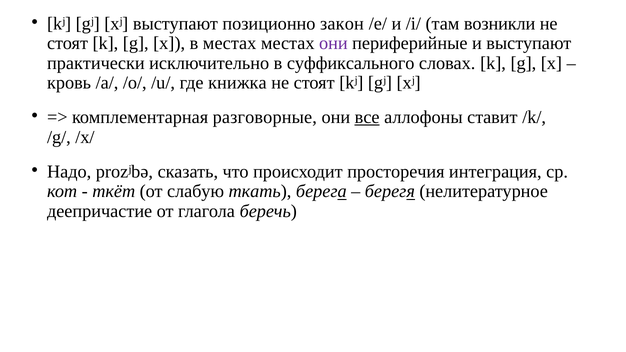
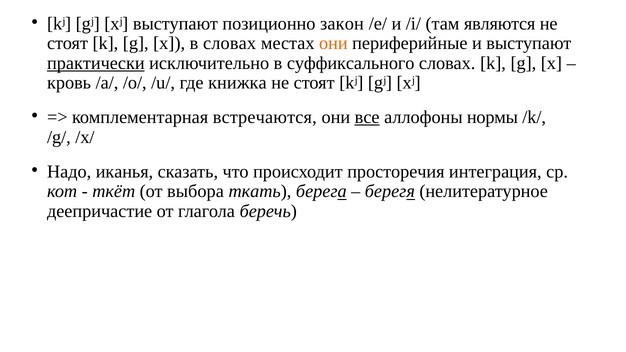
возникли: возникли -> являются (500, 24)
в местах: местах -> словах (230, 43)
они colour: purple -> orange (333, 43)
практически underline: none -> present (96, 63)
разговорные: разговорные -> встречаются (265, 117)
ставит: ставит -> нормы (492, 117)
prozʲbə: prozʲbə -> иканья (124, 172)
слабую: слабую -> выбора (196, 191)
